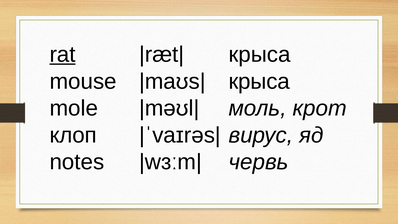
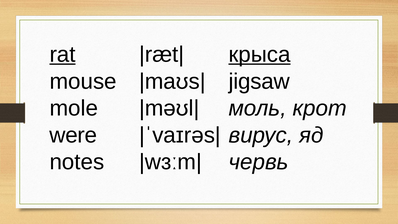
крыса underline: none -> present (260, 55)
крыса: крыса -> jigsaw (259, 81)
клоп: клоп -> were (73, 135)
